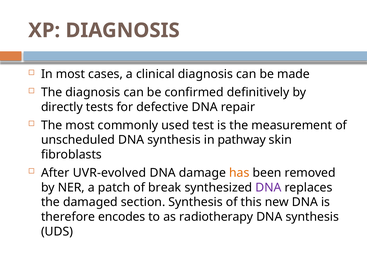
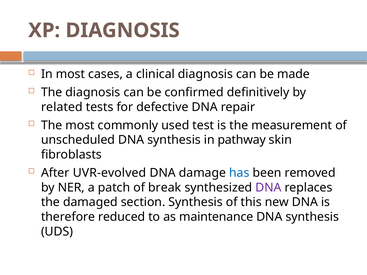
directly: directly -> related (62, 107)
has colour: orange -> blue (239, 173)
encodes: encodes -> reduced (122, 217)
radiotherapy: radiotherapy -> maintenance (216, 217)
